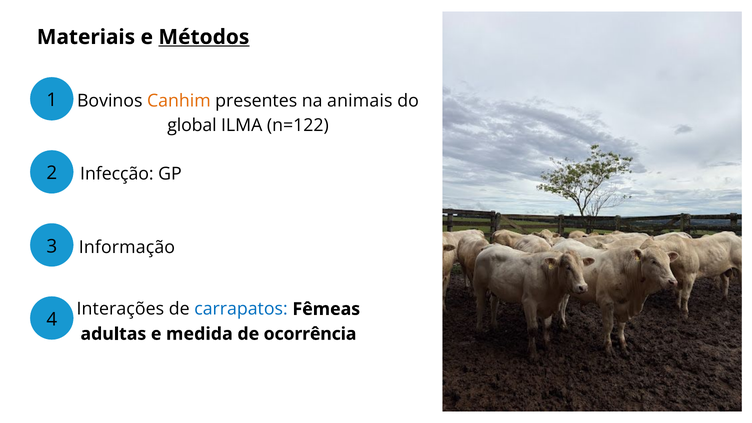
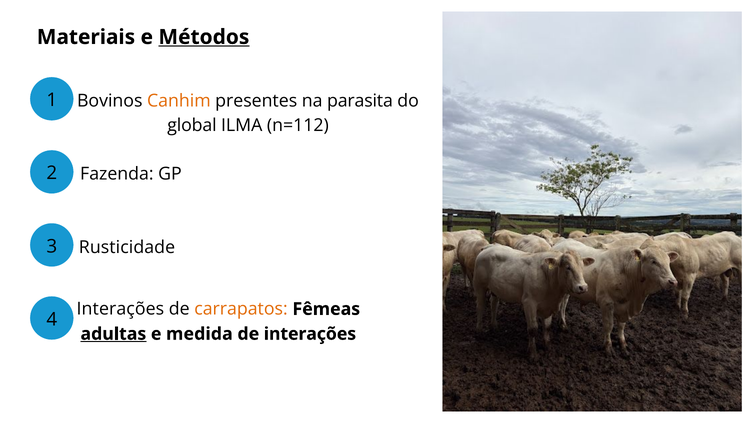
animais: animais -> parasita (360, 101)
n=122: n=122 -> n=112 (298, 126)
Infecção: Infecção -> Fazenda (117, 174)
Informação: Informação -> Rusticidade (127, 247)
carrapatos colour: blue -> orange (241, 309)
adultas underline: none -> present (113, 334)
de ocorrência: ocorrência -> interações (310, 334)
